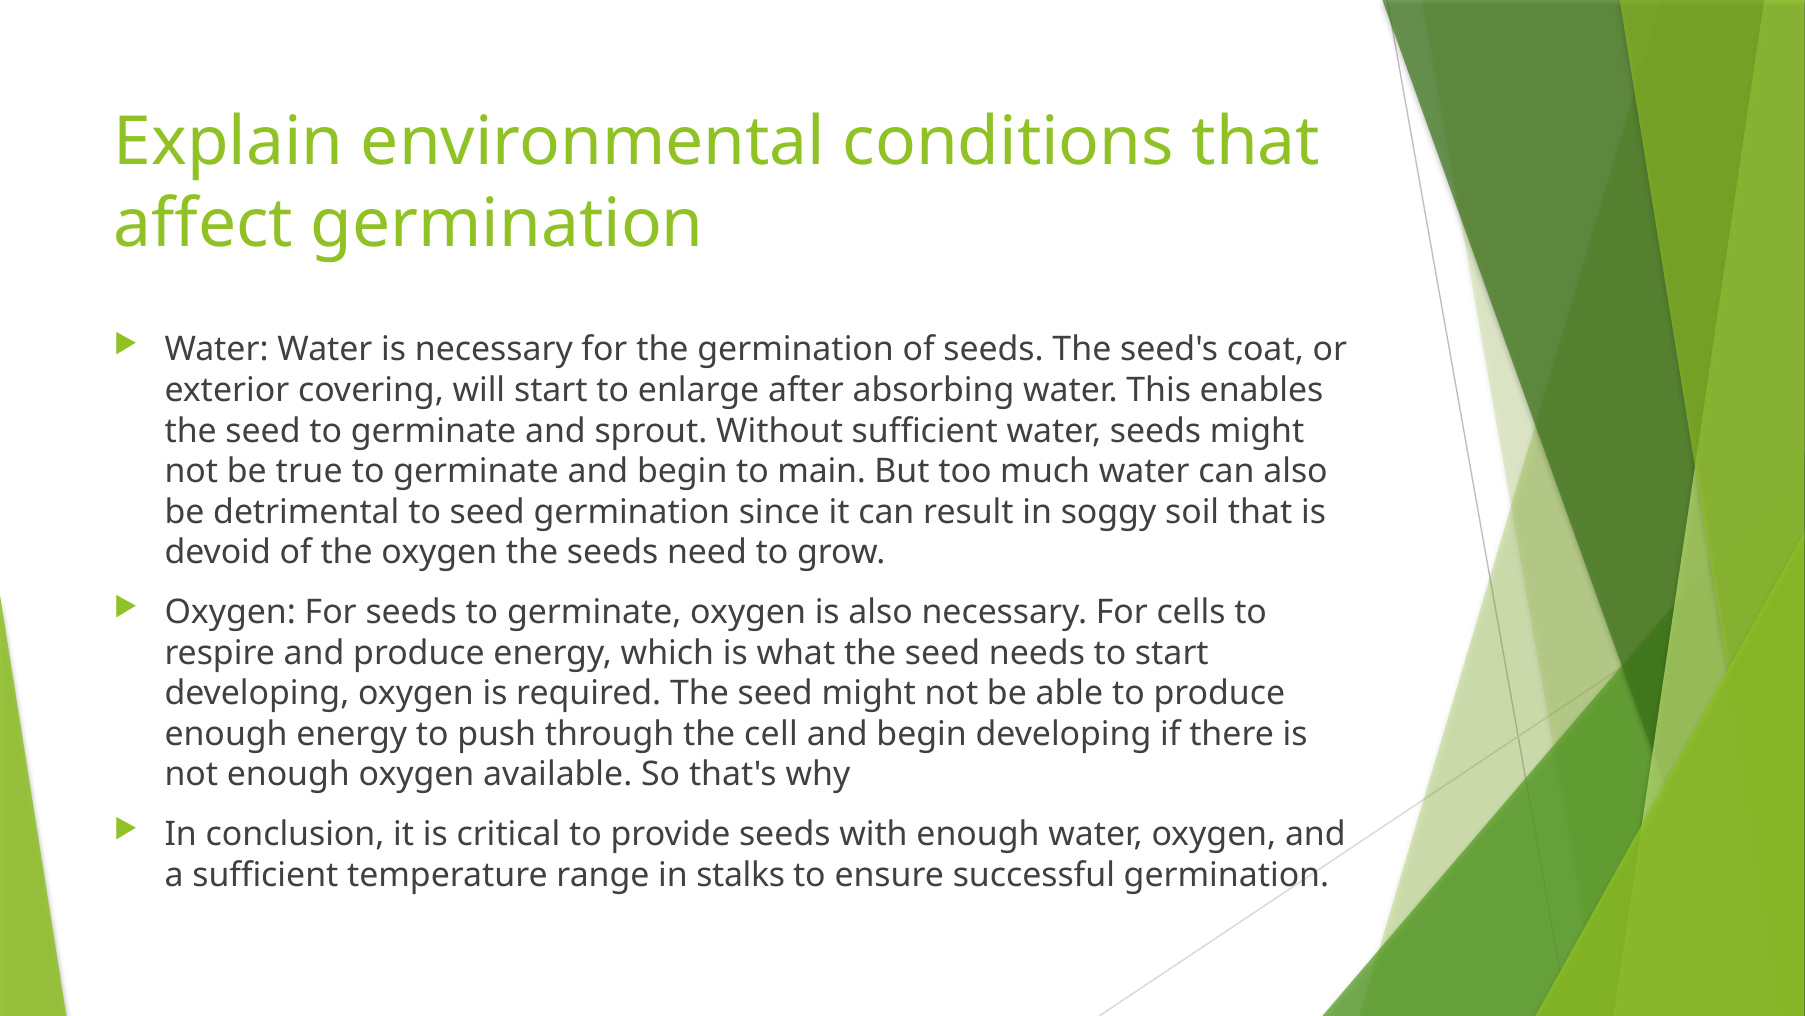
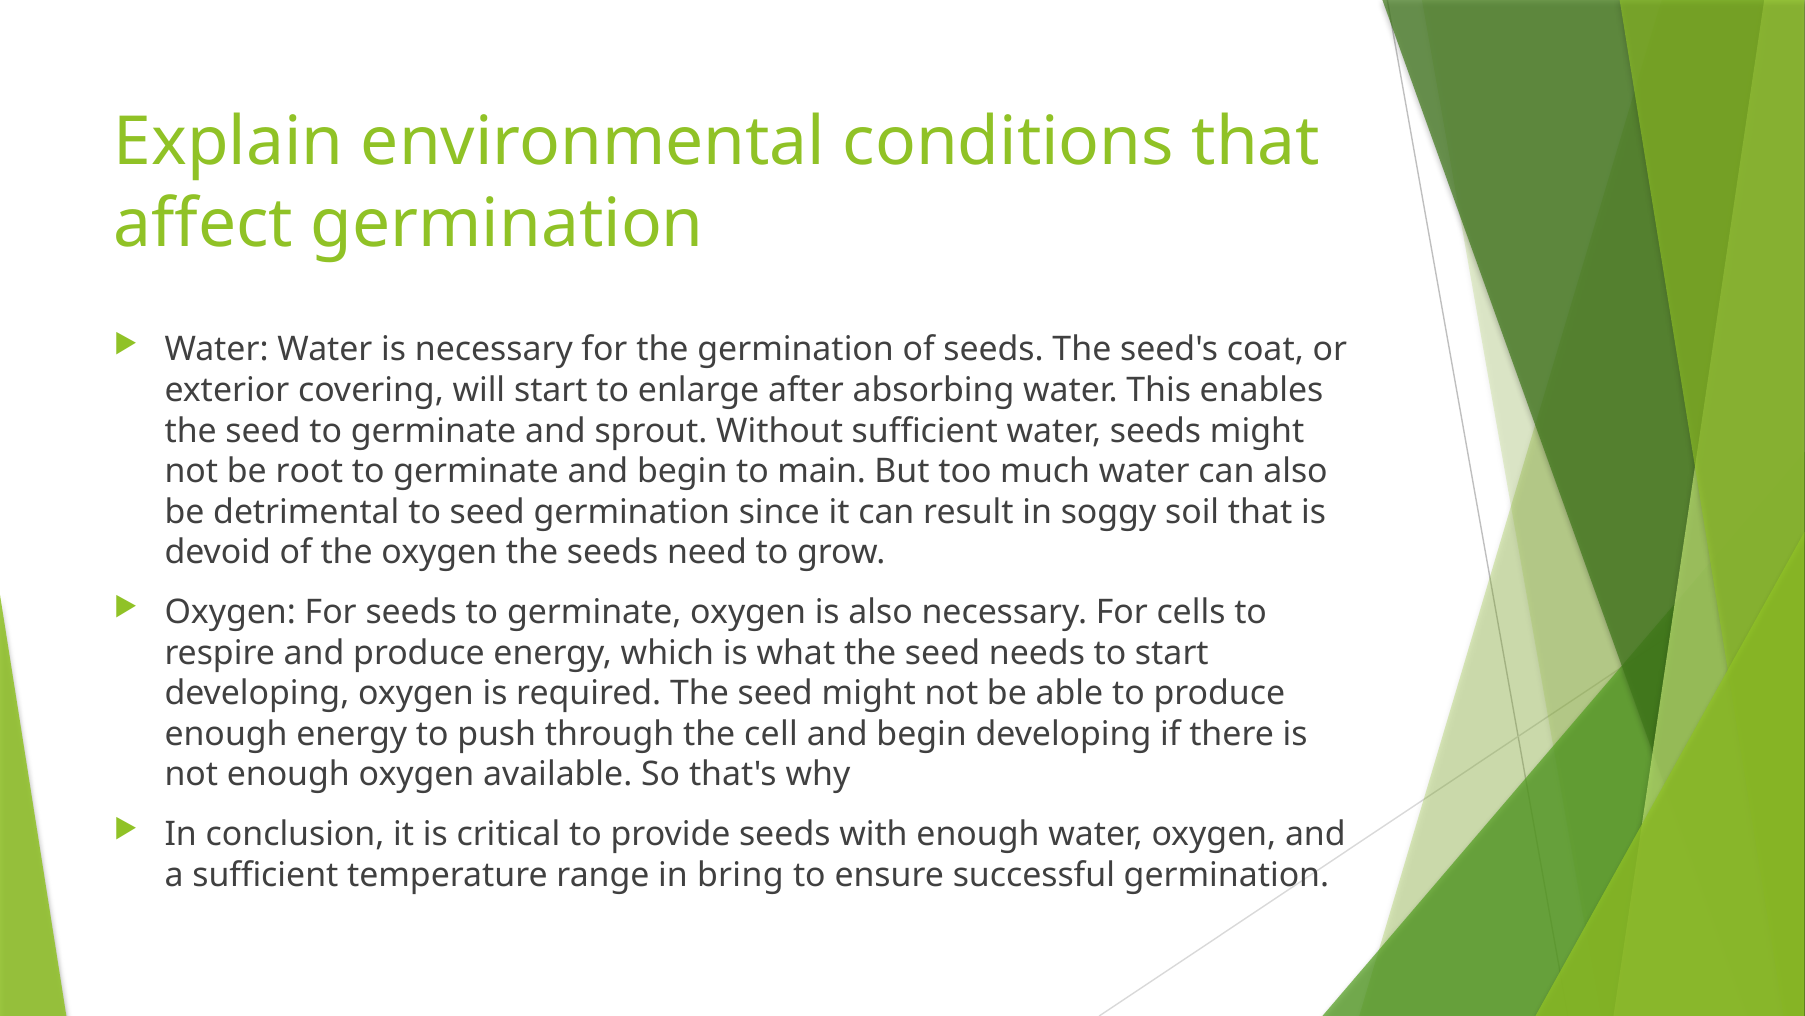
true: true -> root (309, 471)
stalks: stalks -> bring (740, 874)
